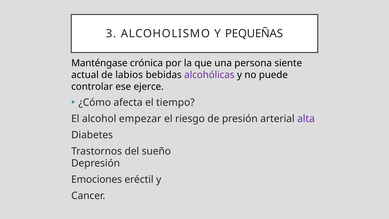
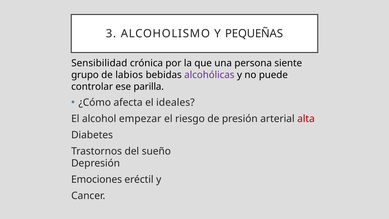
Manténgase: Manténgase -> Sensibilidad (99, 63)
actual: actual -> grupo (85, 75)
ejerce: ejerce -> parilla (149, 86)
tiempo: tiempo -> ideales (175, 102)
alta colour: purple -> red (306, 119)
